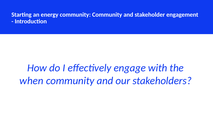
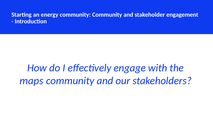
when: when -> maps (31, 81)
